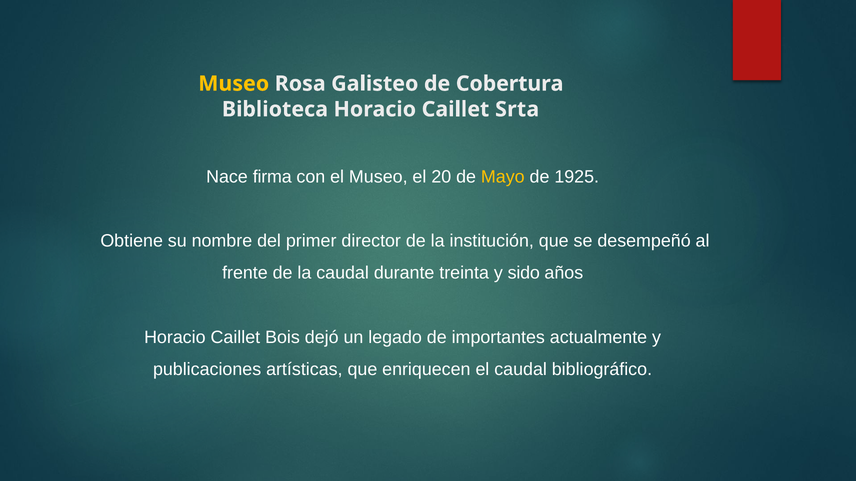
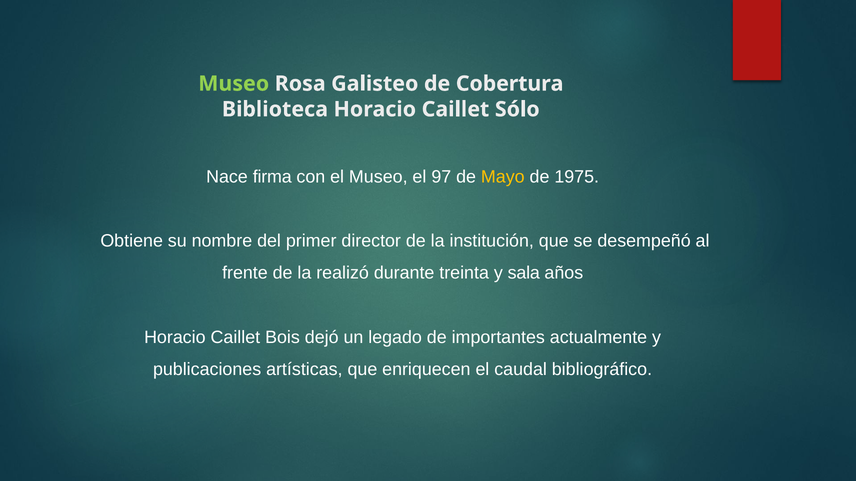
Museo colour: yellow -> light green (234, 84)
Srta: Srta -> Sólo (517, 109)
20: 20 -> 97 (441, 177)
1925: 1925 -> 1975 (577, 177)
la caudal: caudal -> realizó (343, 273)
sido: sido -> sala (524, 273)
